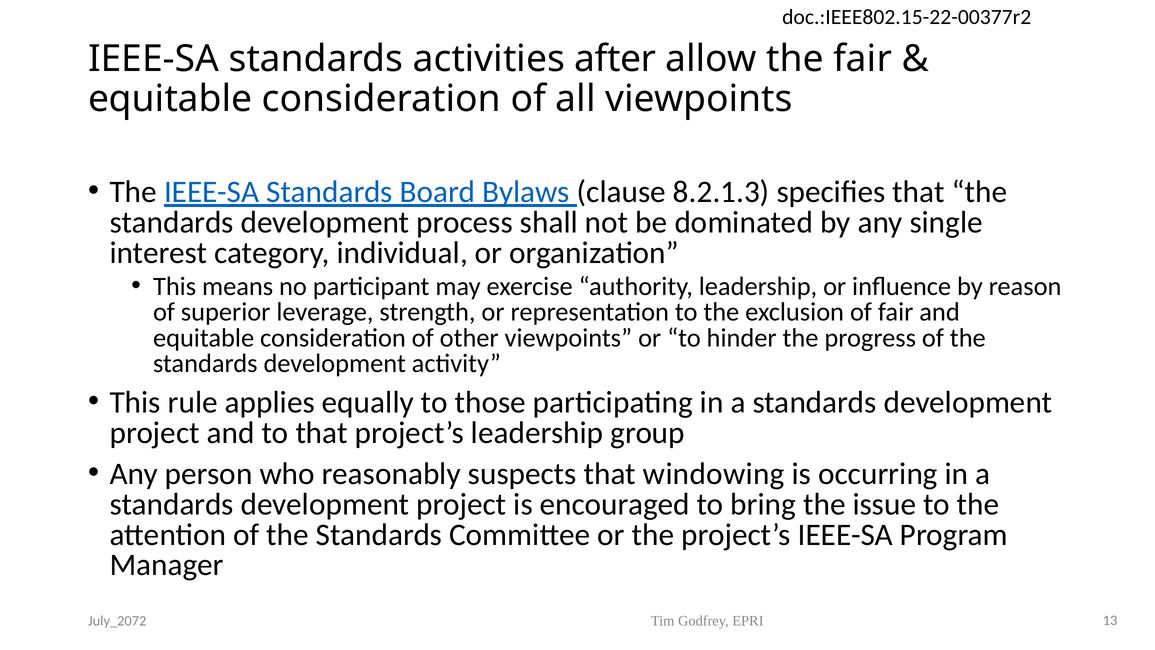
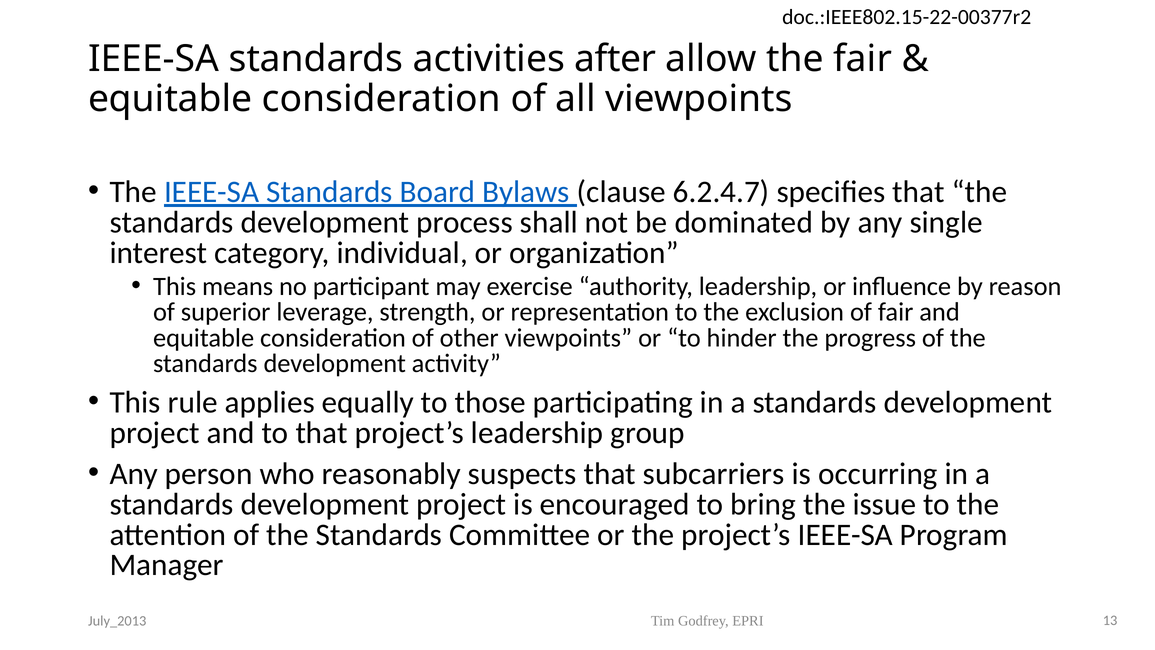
8.2.1.3: 8.2.1.3 -> 6.2.4.7 (721, 192)
windowing: windowing -> subcarriers (714, 474)
July_2072: July_2072 -> July_2013 (117, 620)
